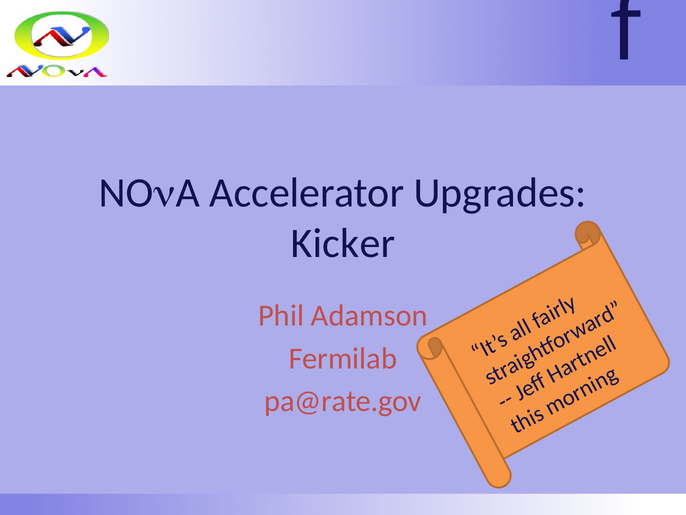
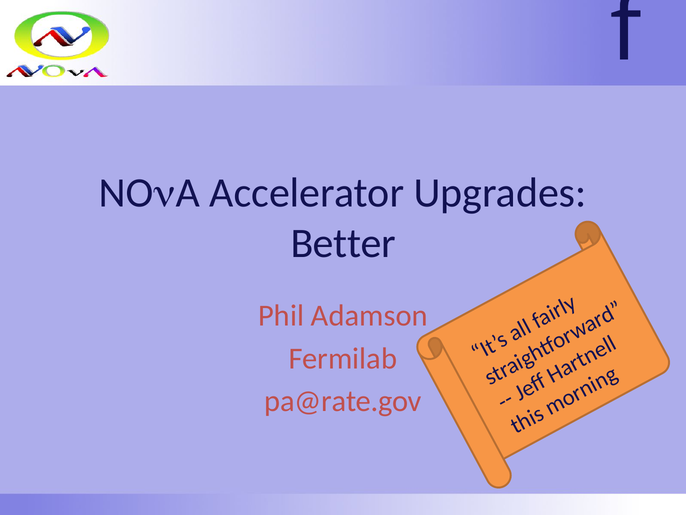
Kicker: Kicker -> Better (343, 243)
